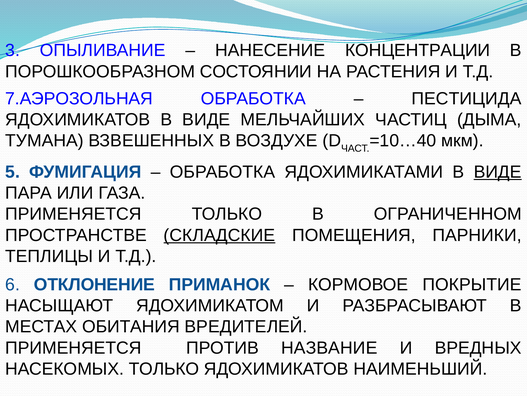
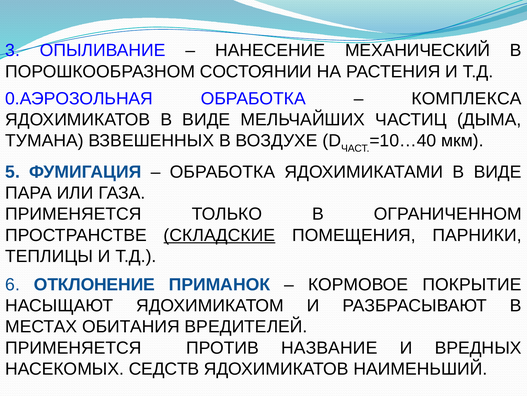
КОНЦЕНТРАЦИИ: КОНЦЕНТРАЦИИ -> МЕХАНИЧЕСКИЙ (418, 50)
7.АЭРОЗОЛЬНАЯ: 7.АЭРОЗОЛЬНАЯ -> 0.АЭРОЗОЛЬНАЯ (79, 98)
ПЕСТИЦИДА: ПЕСТИЦИДА -> КОМПЛЕКСА (467, 98)
ВИДЕ underline: present -> none (498, 172)
НАСЕКОМЫХ ТОЛЬКО: ТОЛЬКО -> СЕДСТВ (164, 368)
